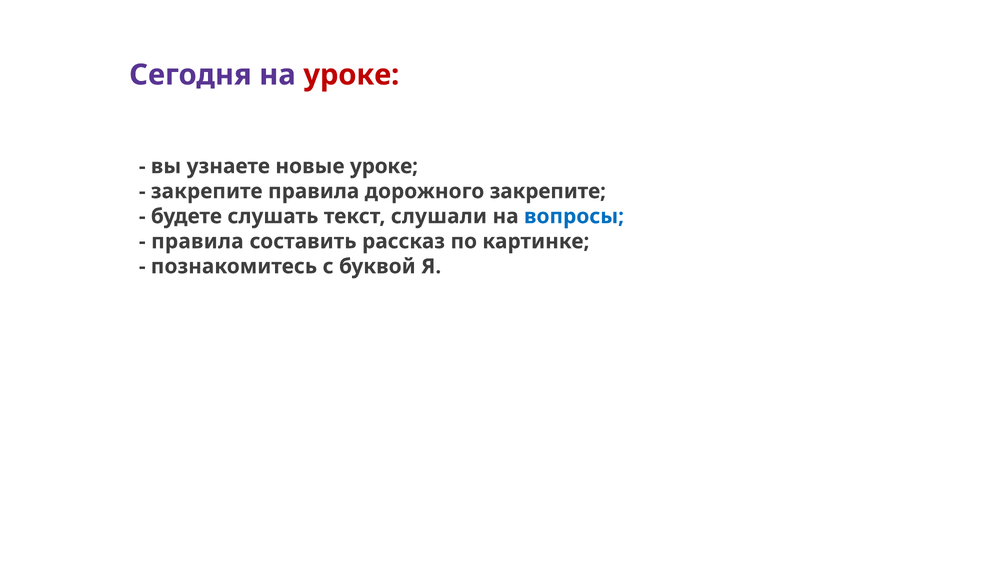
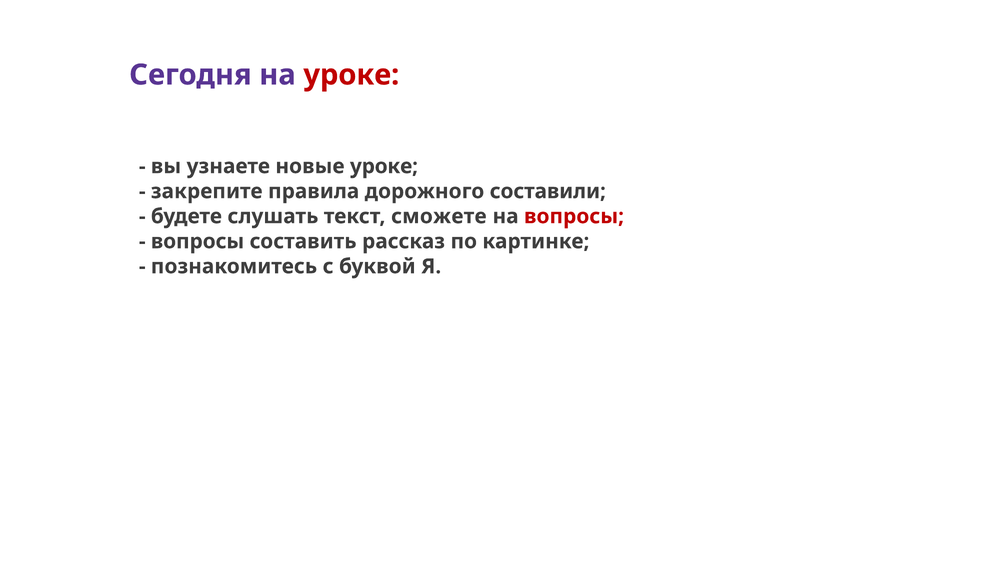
дорожного закрепите: закрепите -> составили (548, 191)
слушали: слушали -> сможете (439, 216)
вопросы colour: blue -> red (574, 216)
правила: правила -> вопросы (198, 241)
